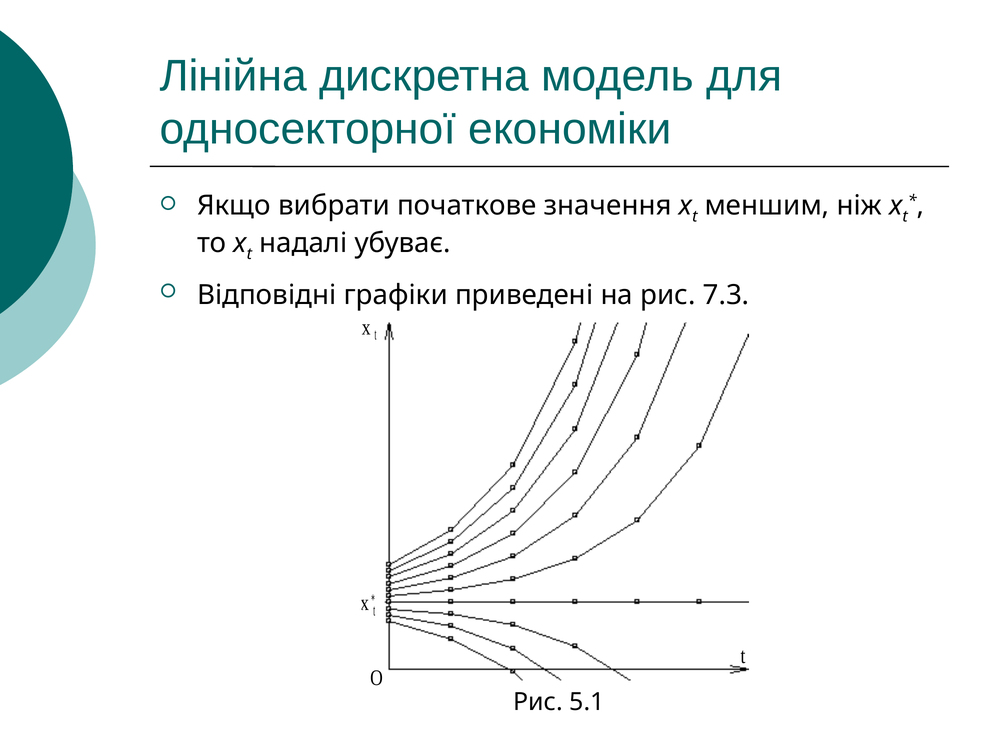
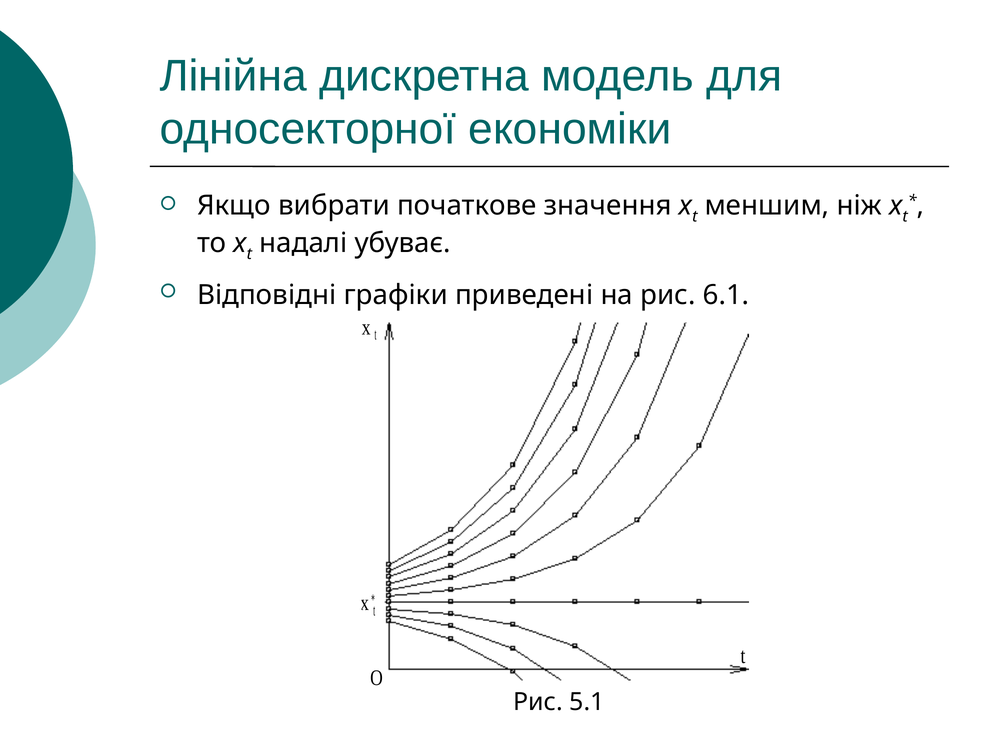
7.3: 7.3 -> 6.1 (726, 295)
